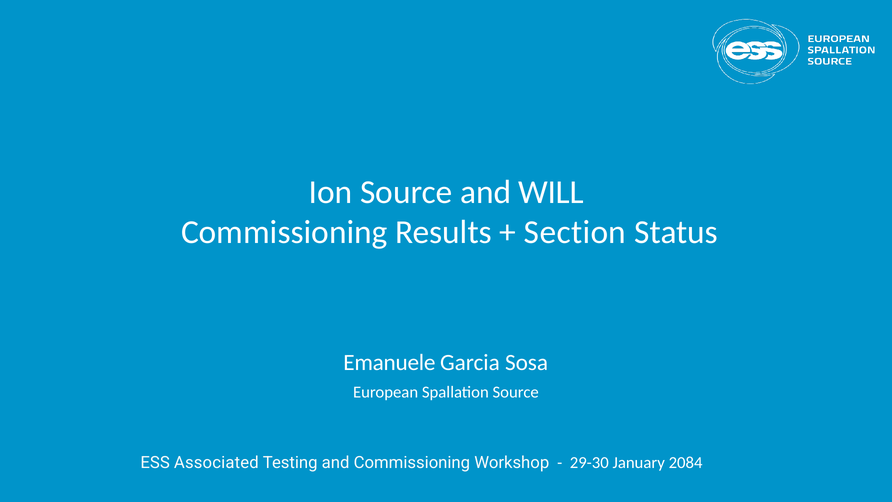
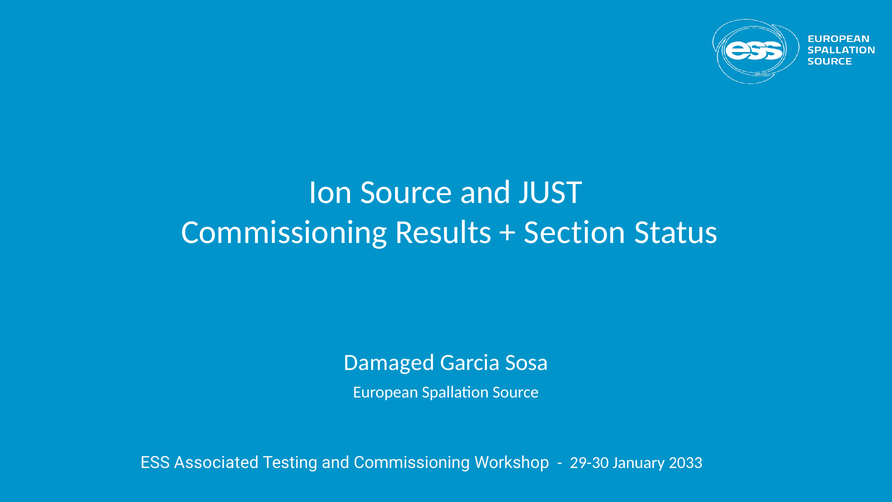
WILL: WILL -> JUST (551, 192)
Emanuele: Emanuele -> Damaged (389, 362)
2084: 2084 -> 2033 (686, 462)
